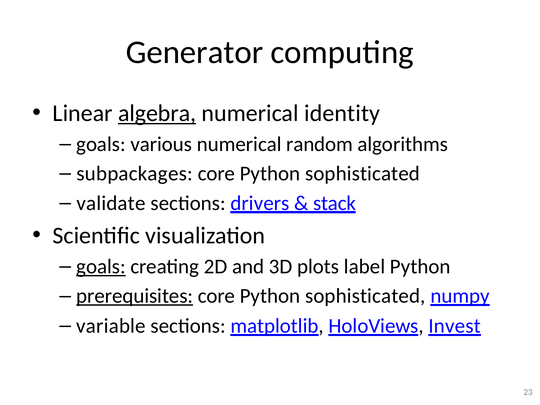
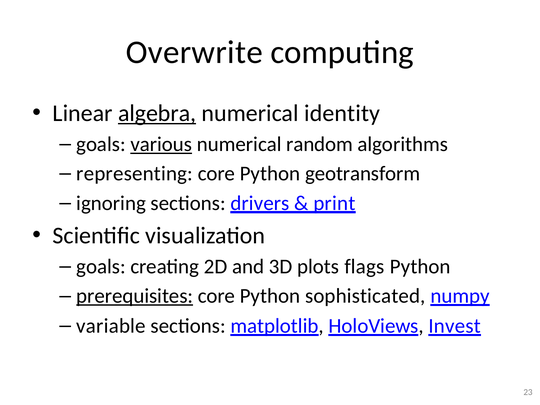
Generator: Generator -> Overwrite (194, 52)
various underline: none -> present (161, 144)
subpackages: subpackages -> representing (135, 174)
sophisticated: sophisticated -> geotransform (363, 174)
validate: validate -> ignoring (111, 203)
stack: stack -> print (334, 203)
goals underline: present -> none (101, 267)
label: label -> flags (364, 267)
